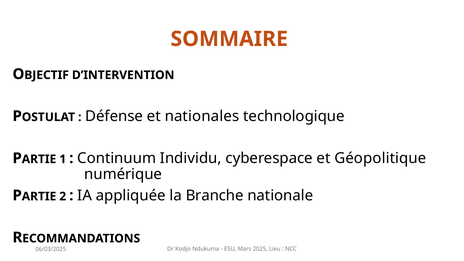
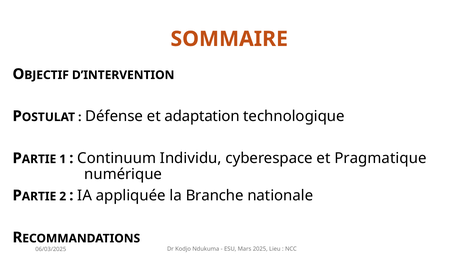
nationales: nationales -> adaptation (202, 116)
Géopolitique: Géopolitique -> Pragmatique (380, 158)
